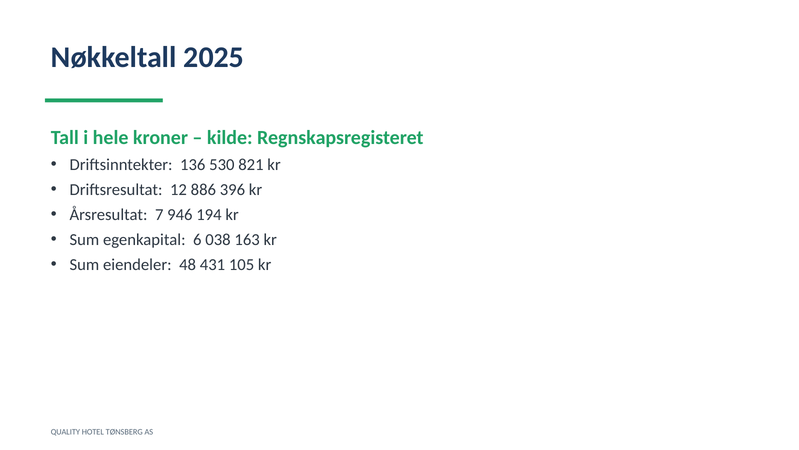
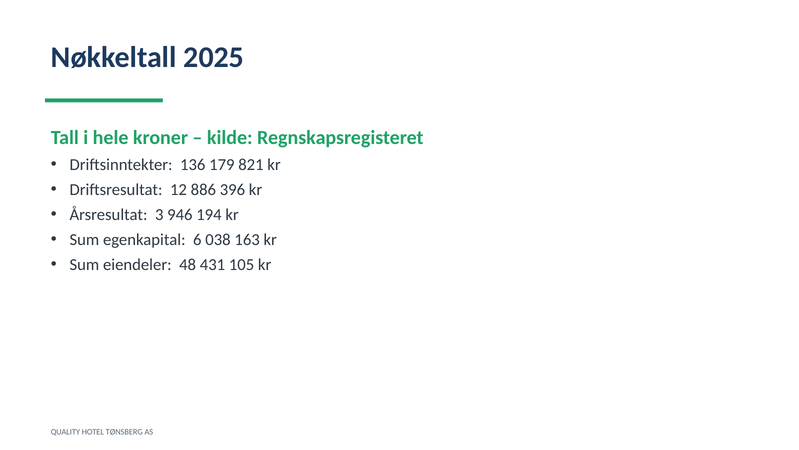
530: 530 -> 179 (222, 164)
7: 7 -> 3 (159, 214)
